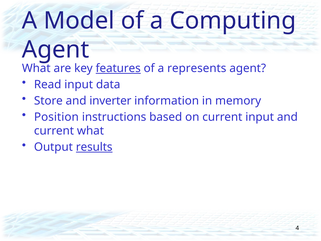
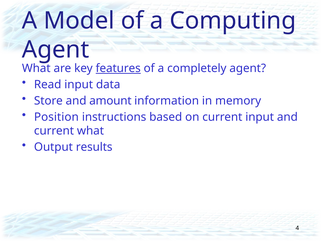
represents: represents -> completely (197, 68)
inverter: inverter -> amount (110, 101)
results underline: present -> none (94, 147)
